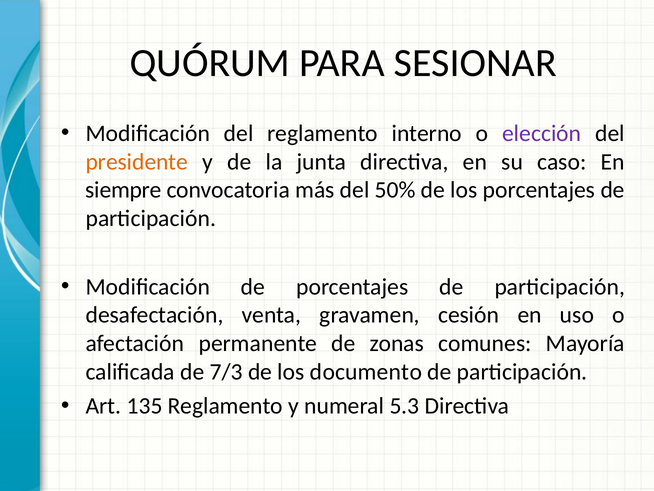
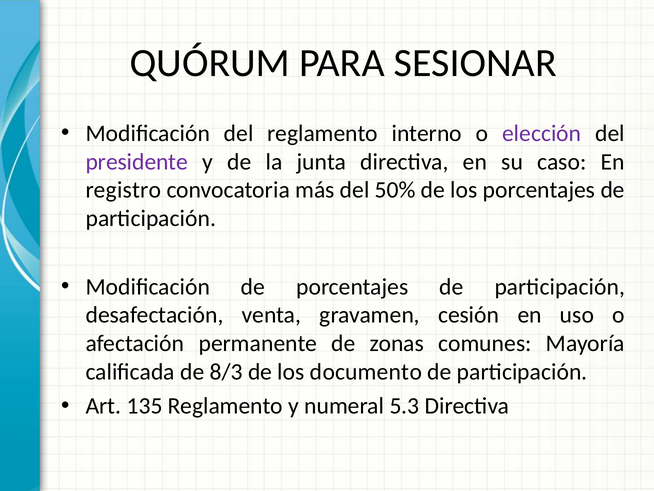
presidente colour: orange -> purple (137, 162)
siempre: siempre -> registro (123, 190)
7/3: 7/3 -> 8/3 (226, 371)
